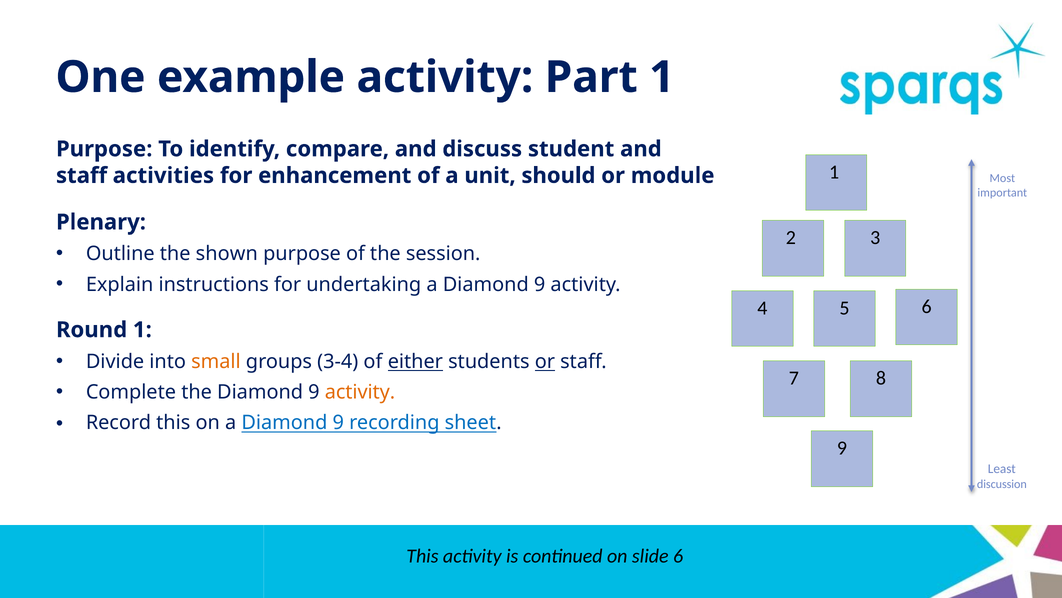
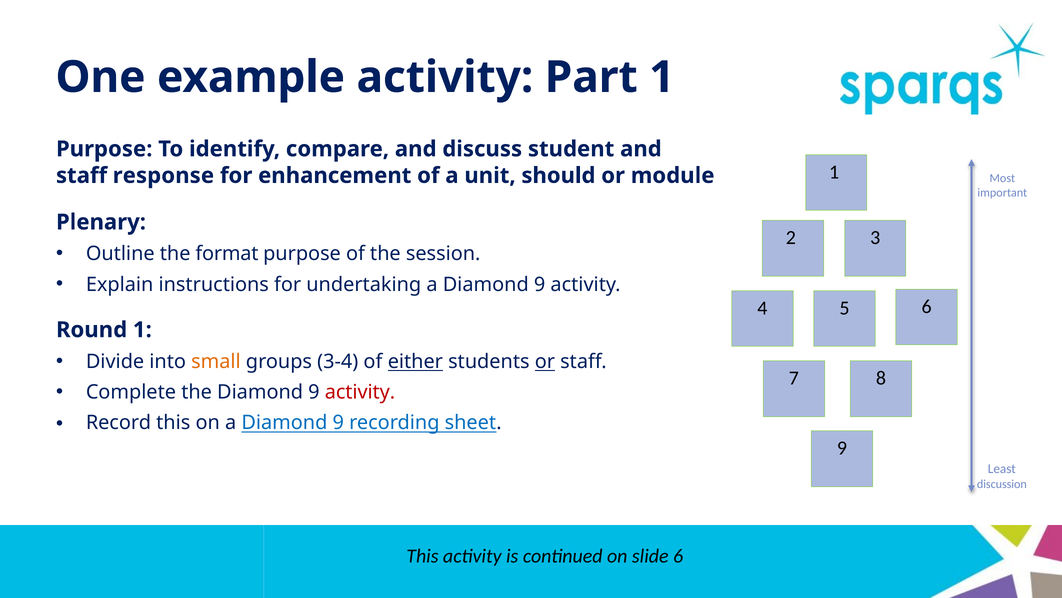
activities: activities -> response (163, 175)
shown: shown -> format (227, 254)
activity colour: orange -> red (360, 392)
